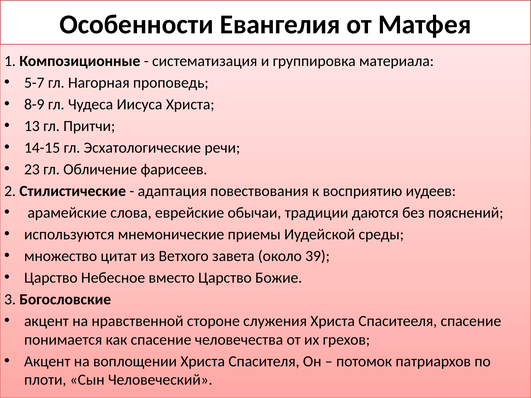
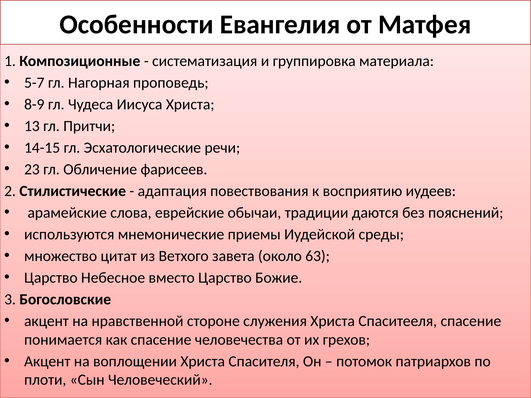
39: 39 -> 63 (318, 256)
